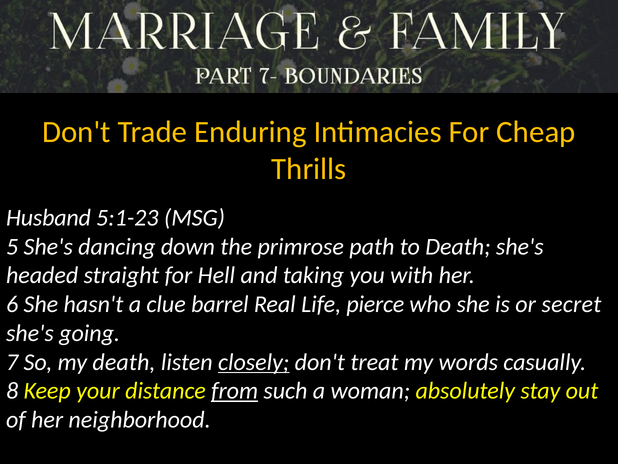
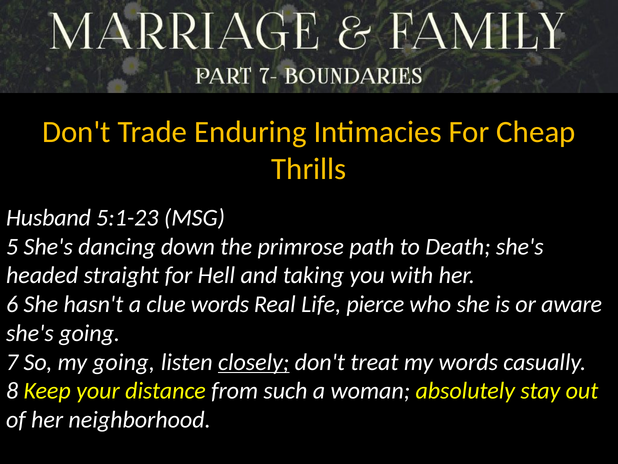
clue barrel: barrel -> words (220, 304)
secret: secret -> aware (572, 304)
my death: death -> going (124, 362)
from underline: present -> none (235, 391)
